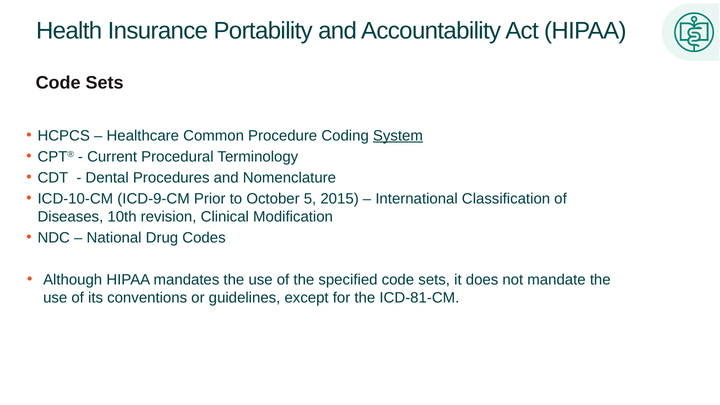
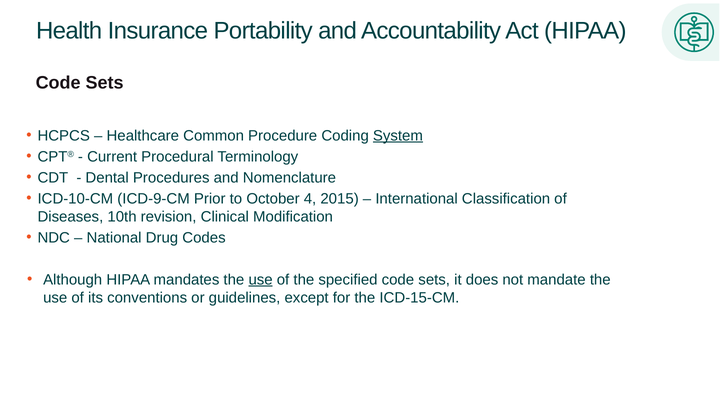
5: 5 -> 4 (310, 199)
use underline: none -> present (261, 280)
ICD-81-CM: ICD-81-CM -> ICD-15-CM (419, 298)
